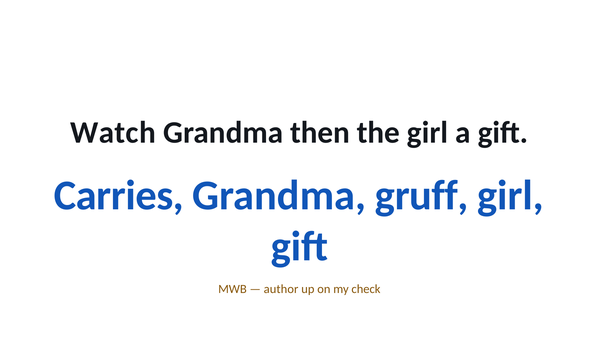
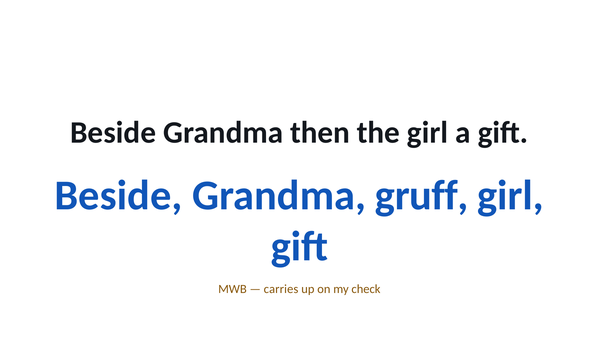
Watch: Watch -> Beside (113, 132)
Carries: Carries -> Beside (118, 195)
author: author -> carries (281, 289)
